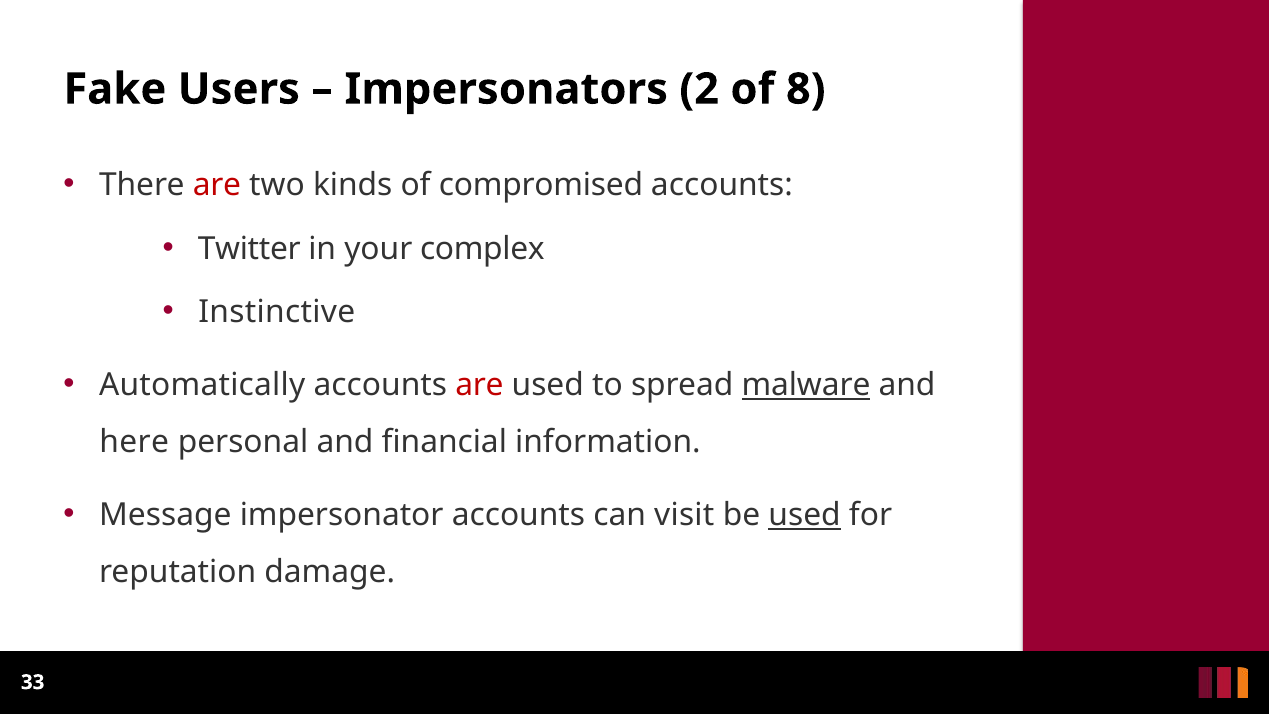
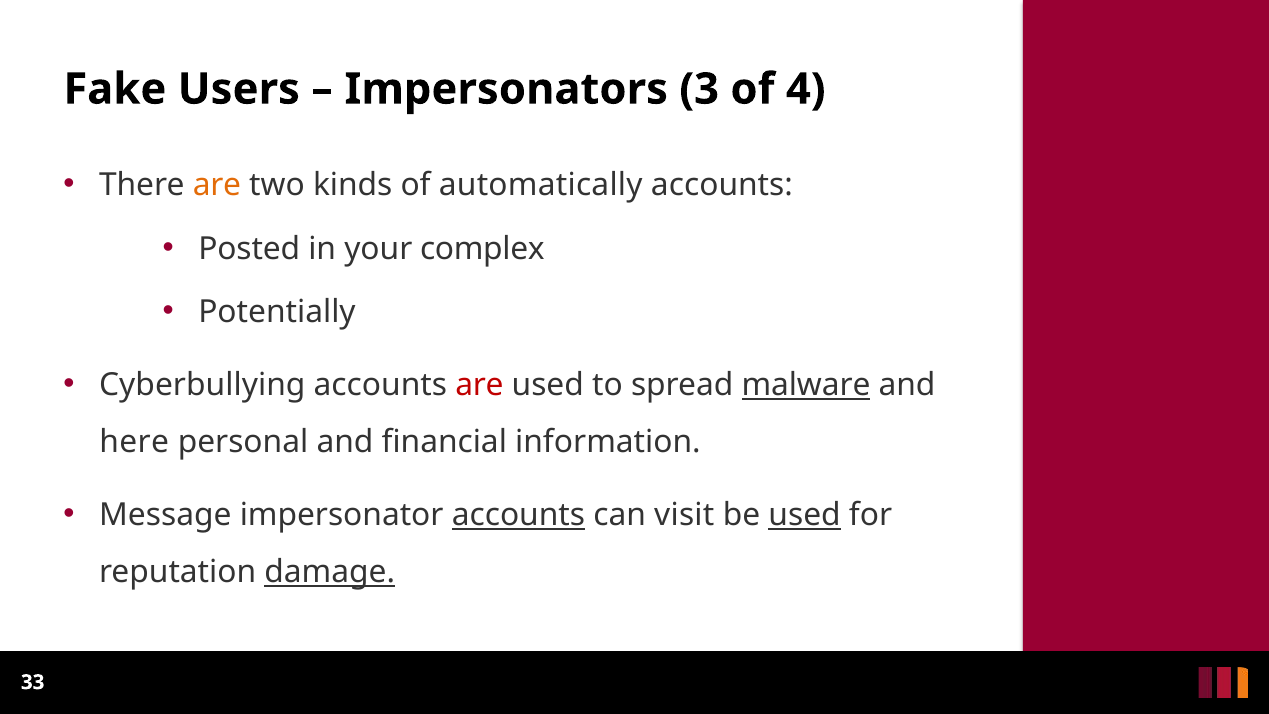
2: 2 -> 3 (699, 89)
8: 8 -> 4 (806, 89)
are colour: red -> orange (217, 185)
compromised: compromised -> automatically (541, 185)
Twitter: Twitter -> Posted (249, 249)
Instinctive: Instinctive -> Potentially (277, 312)
Automatically: Automatically -> Cyberbullying (202, 385)
accounts underline: none -> present (518, 515)
damage underline: none -> present (330, 572)
